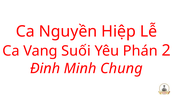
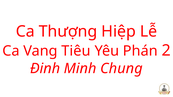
Nguyền: Nguyền -> Thượng (68, 32)
Suối: Suối -> Tiêu (76, 51)
